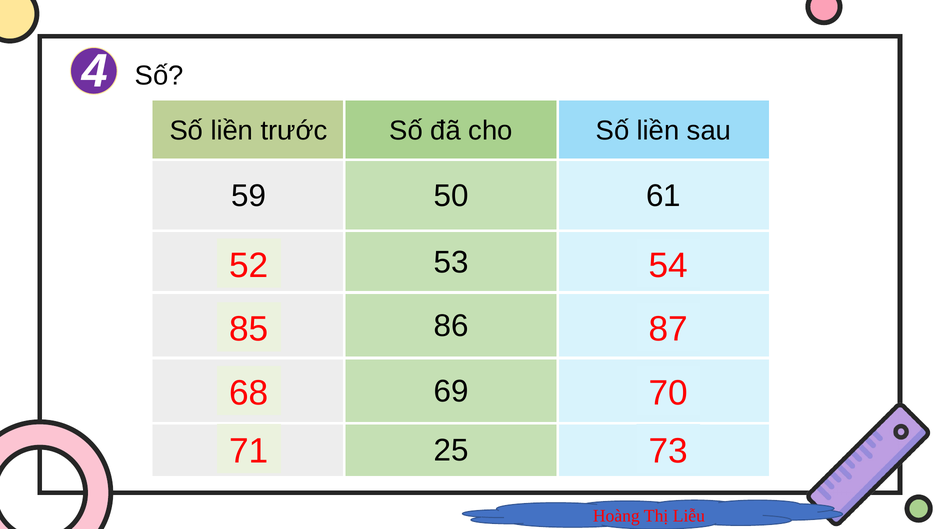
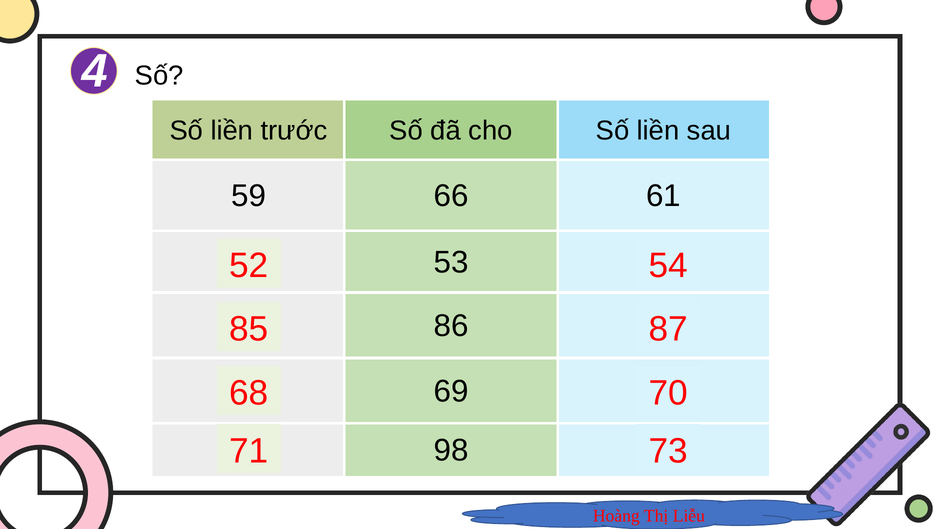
50: 50 -> 66 (451, 196)
25: 25 -> 98 (451, 450)
